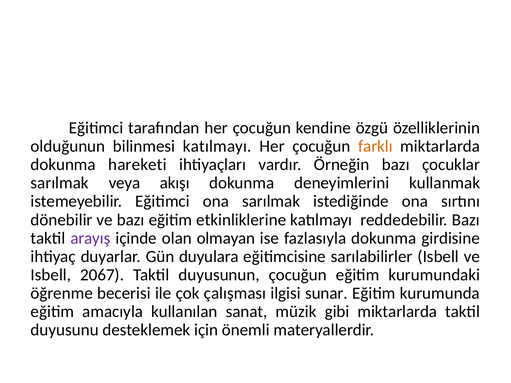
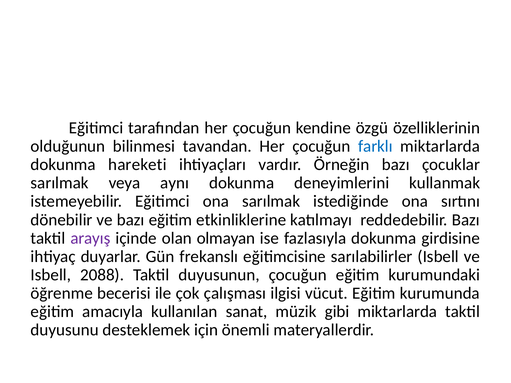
bilinmesi katılmayı: katılmayı -> tavandan (217, 146)
farklı colour: orange -> blue (375, 146)
akışı: akışı -> aynı (175, 183)
duyulara: duyulara -> frekanslı (209, 257)
2067: 2067 -> 2088 (102, 275)
sunar: sunar -> vücut (326, 293)
